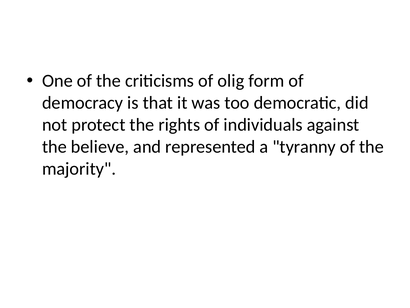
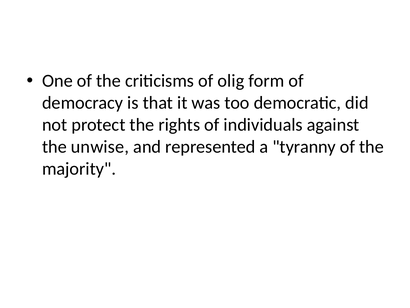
believe: believe -> unwise (100, 147)
